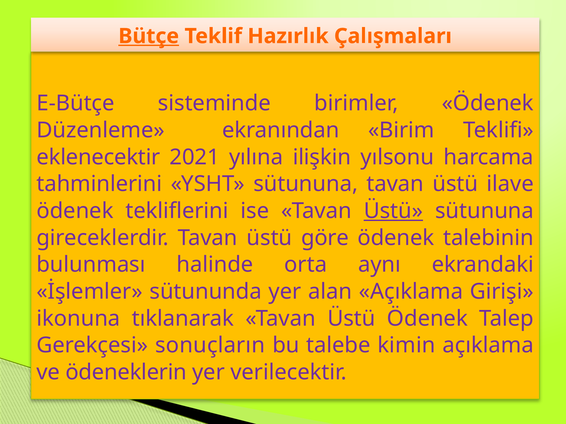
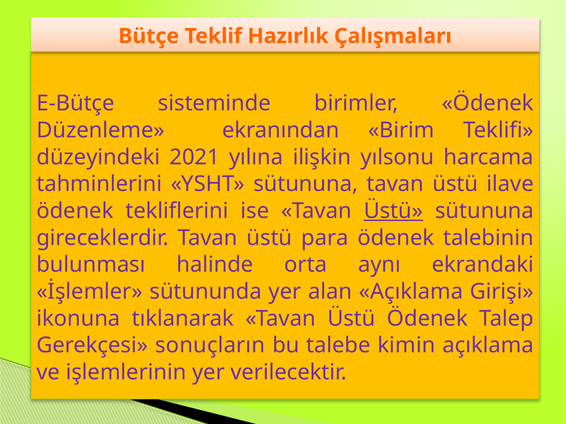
Bütçe underline: present -> none (149, 36)
eklenecektir: eklenecektir -> düzeyindeki (98, 157)
göre: göre -> para (325, 238)
ödeneklerin: ödeneklerin -> işlemlerinin (126, 373)
